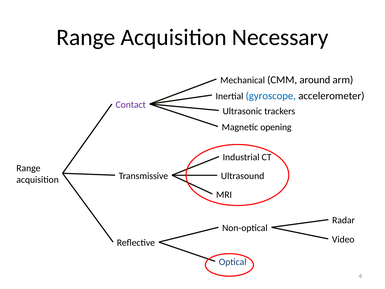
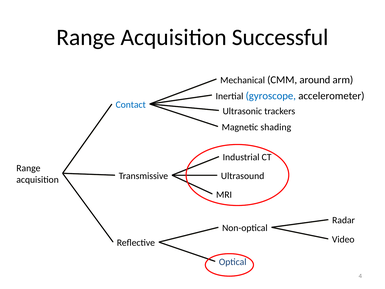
Necessary: Necessary -> Successful (280, 37)
Contact colour: purple -> blue (131, 105)
opening: opening -> shading (276, 127)
